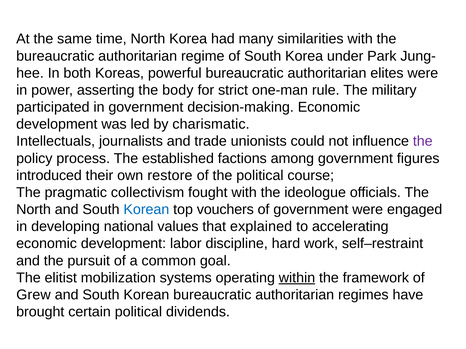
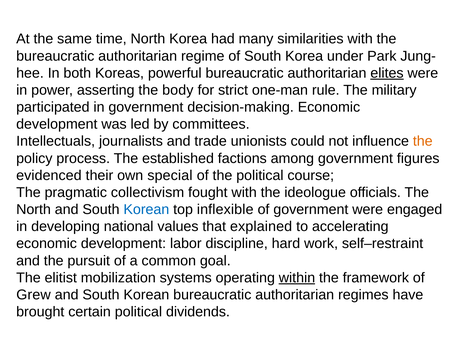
elites underline: none -> present (387, 73)
charismatic: charismatic -> committees (211, 124)
the colour: purple -> orange (423, 142)
introduced: introduced -> evidenced (49, 176)
restore: restore -> special (170, 176)
vouchers: vouchers -> inflexible (225, 210)
